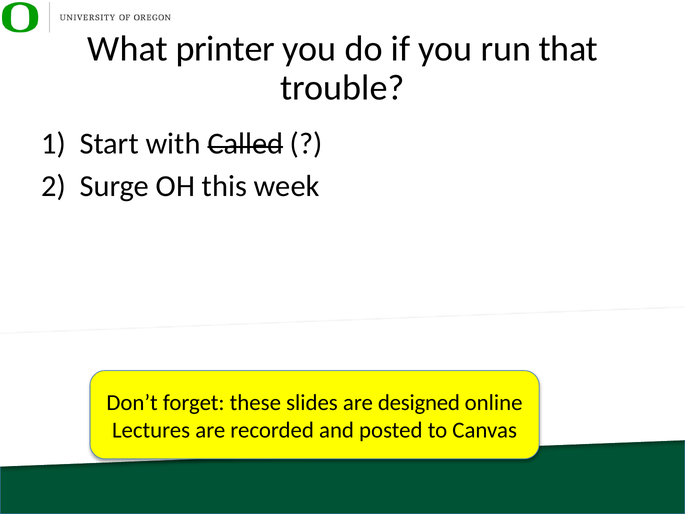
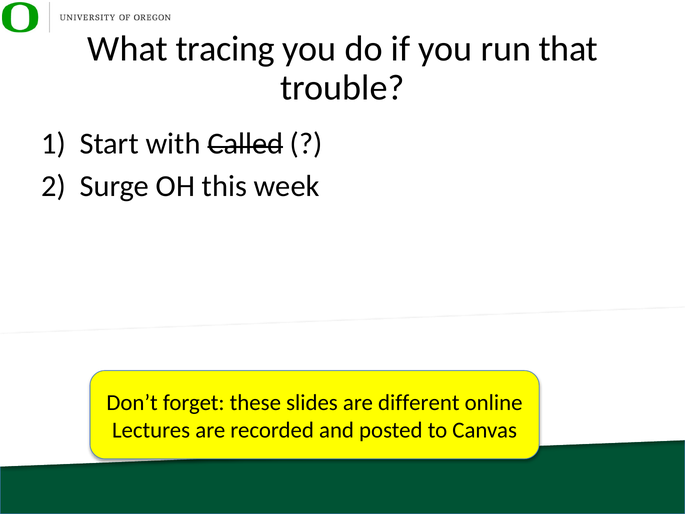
printer: printer -> tracing (225, 49)
designed: designed -> different (419, 402)
